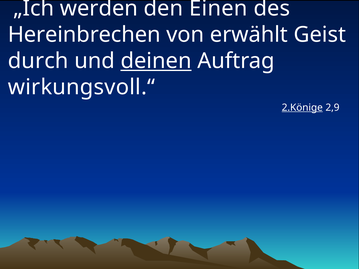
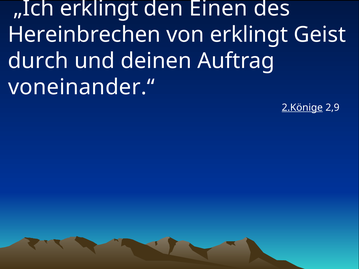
„Ich werden: werden -> erklingt (99, 8)
von erwählt: erwählt -> erklingt (249, 35)
deinen underline: present -> none (156, 61)
wirkungsvoll.“: wirkungsvoll.“ -> voneinander.“ (81, 87)
